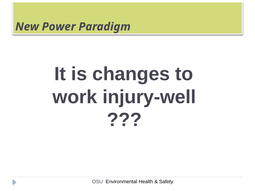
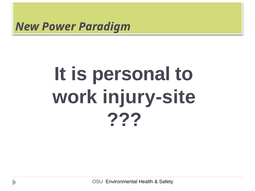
changes: changes -> personal (131, 74)
injury-well: injury-well -> injury-site (149, 97)
